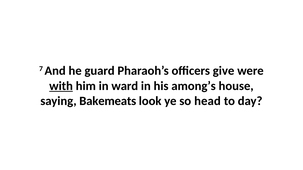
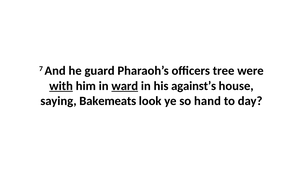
give: give -> tree (224, 71)
ward underline: none -> present (125, 86)
among’s: among’s -> against’s (194, 86)
head: head -> hand (207, 101)
